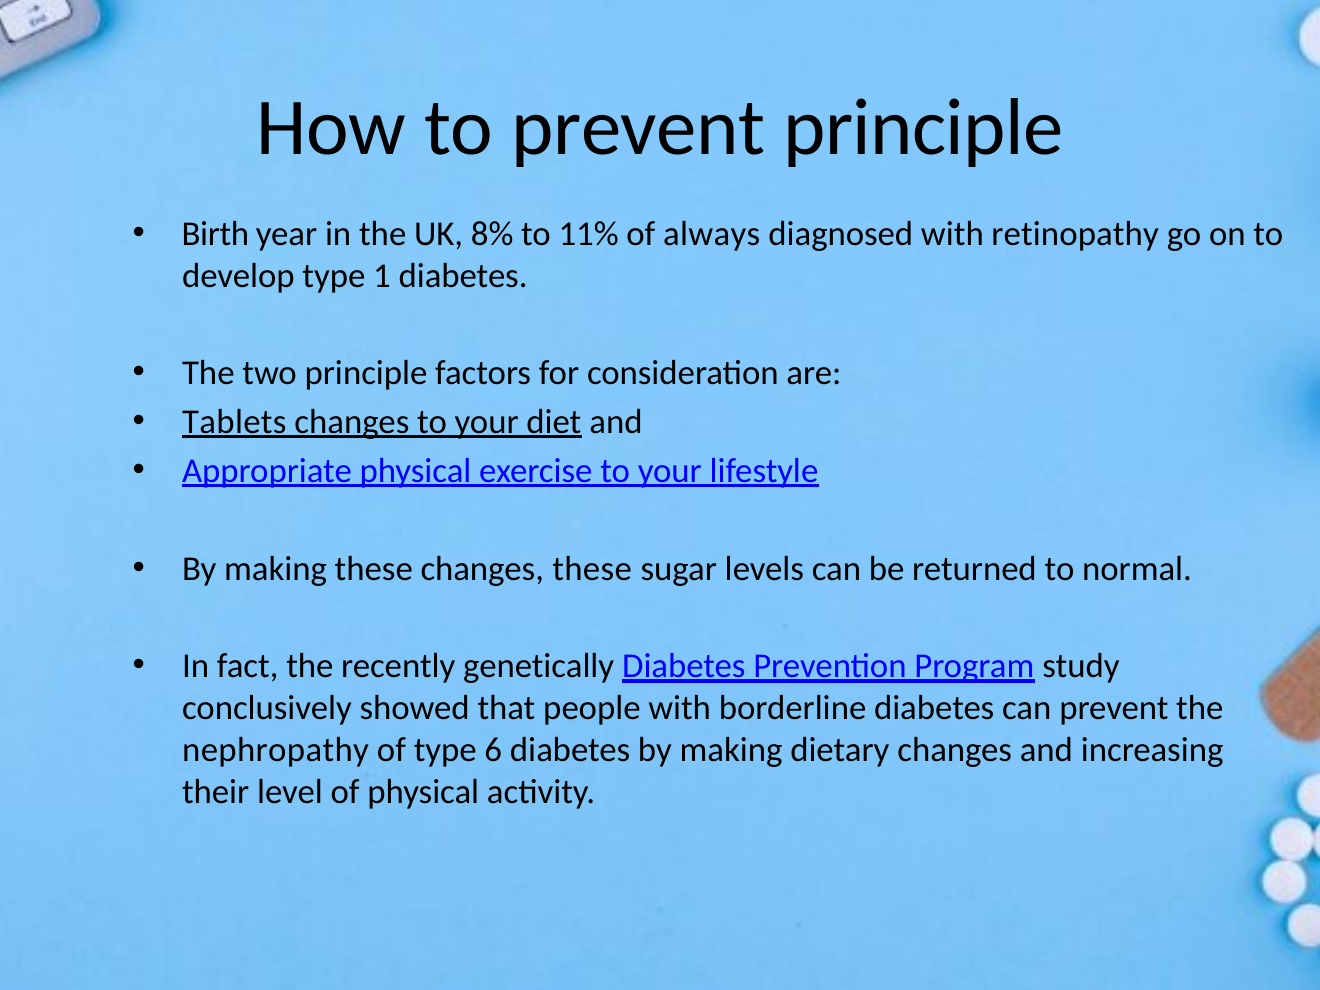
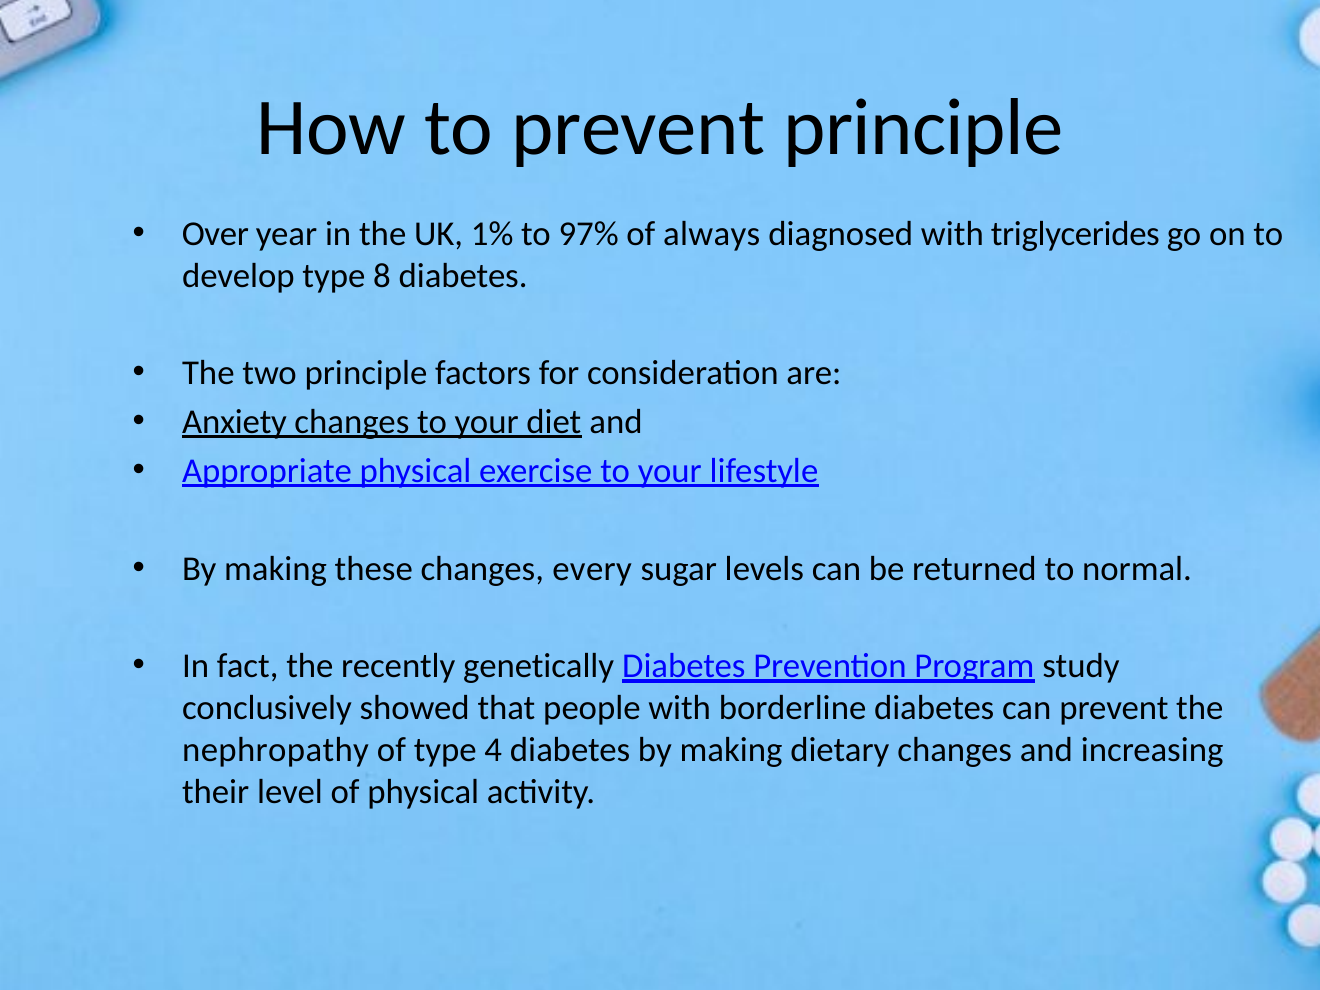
Birth: Birth -> Over (215, 234)
8%: 8% -> 1% (492, 234)
11%: 11% -> 97% (589, 234)
retinopathy: retinopathy -> triglycerides (1075, 234)
1: 1 -> 8 (382, 276)
Tablets: Tablets -> Anxiety (235, 422)
changes these: these -> every (592, 569)
6: 6 -> 4 (493, 750)
